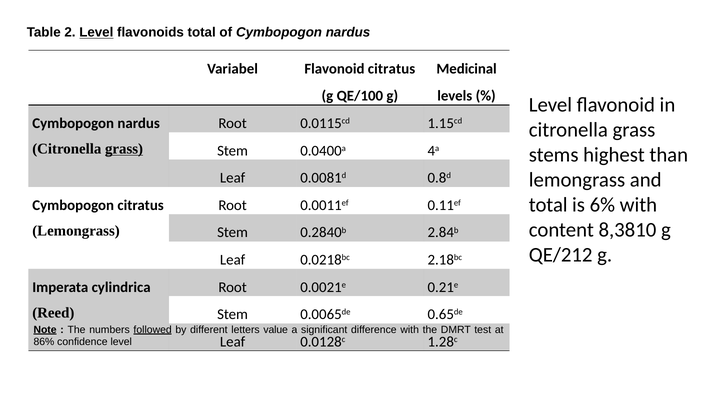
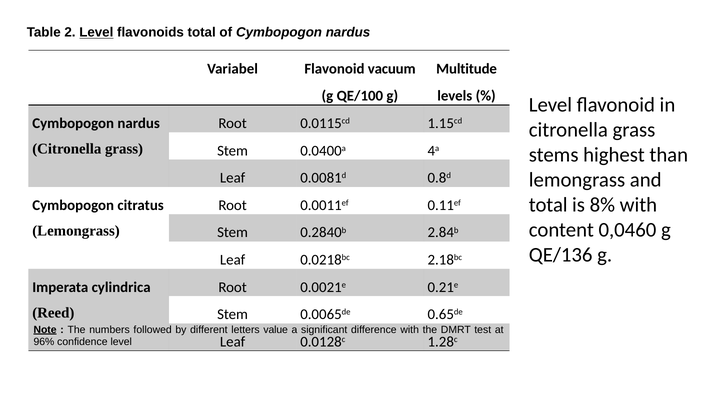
Flavonoid citratus: citratus -> vacuum (392, 69)
Medicinal: Medicinal -> Multitude (467, 69)
grass underline: present -> none (124, 149)
6%: 6% -> 8% (602, 205)
8,3810: 8,3810 -> 0,0460 (627, 230)
QE/212: QE/212 -> QE/136 (561, 255)
followed underline: present -> none (153, 330)
86%: 86% -> 96% (44, 342)
